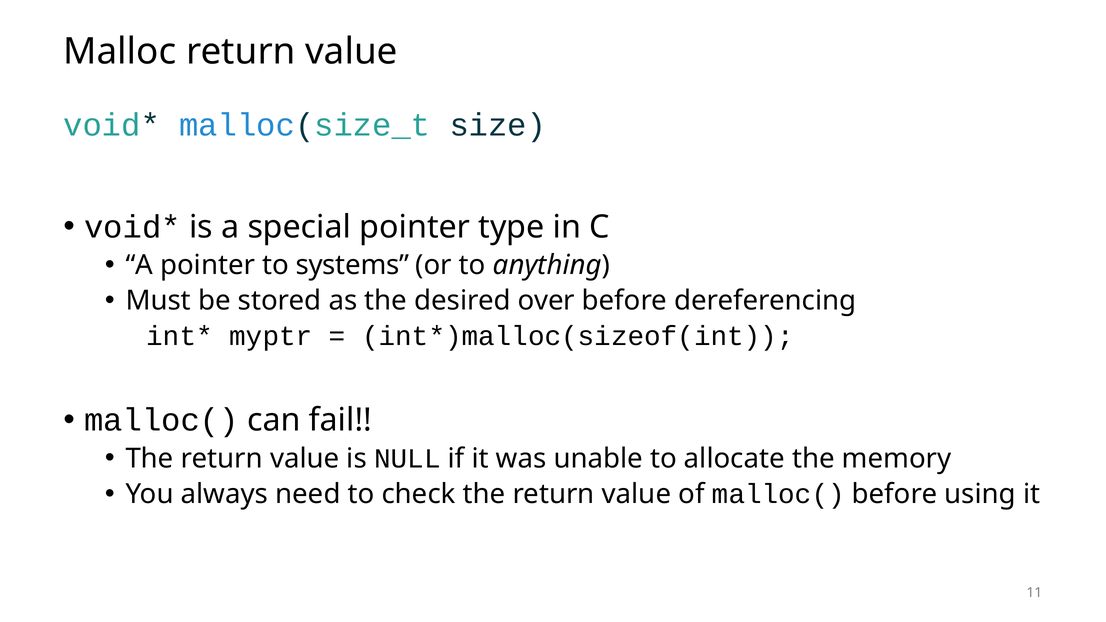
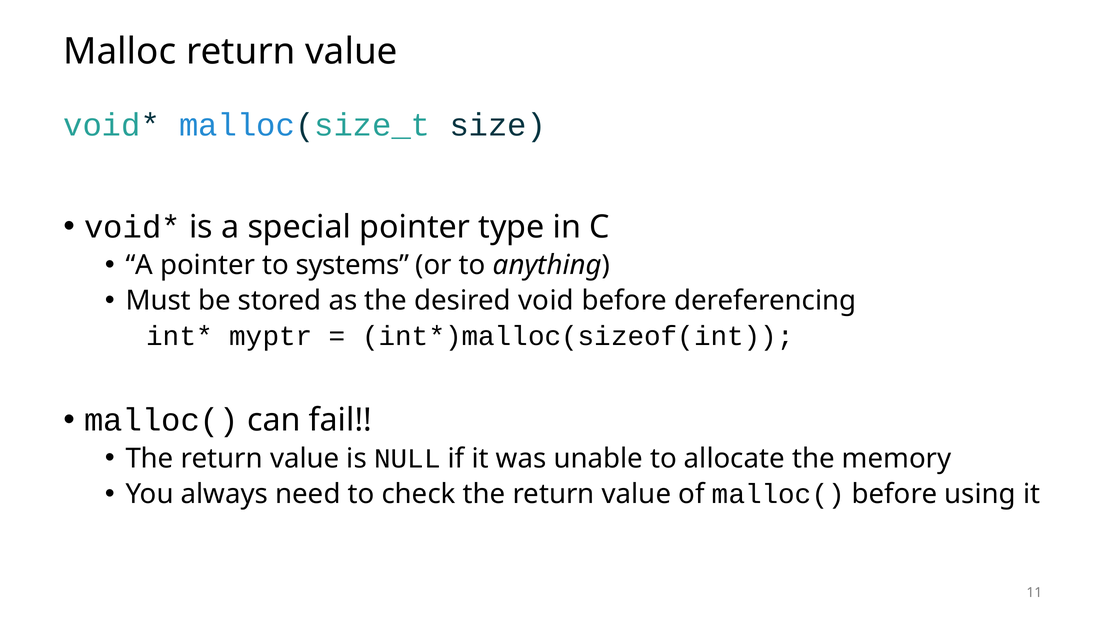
over: over -> void (546, 301)
